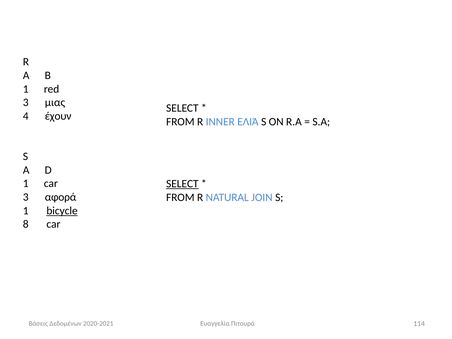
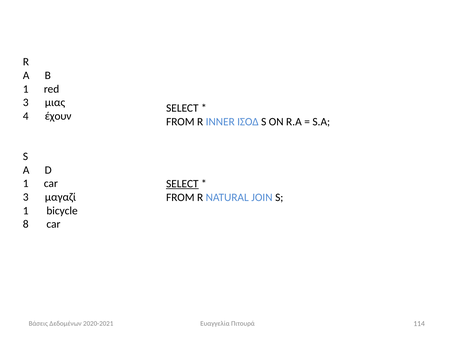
ΕΛΙΆ: ΕΛΙΆ -> ΙΣΟΔ (248, 122)
αφορά: αφορά -> μαγαζί (61, 197)
bicycle underline: present -> none (62, 211)
